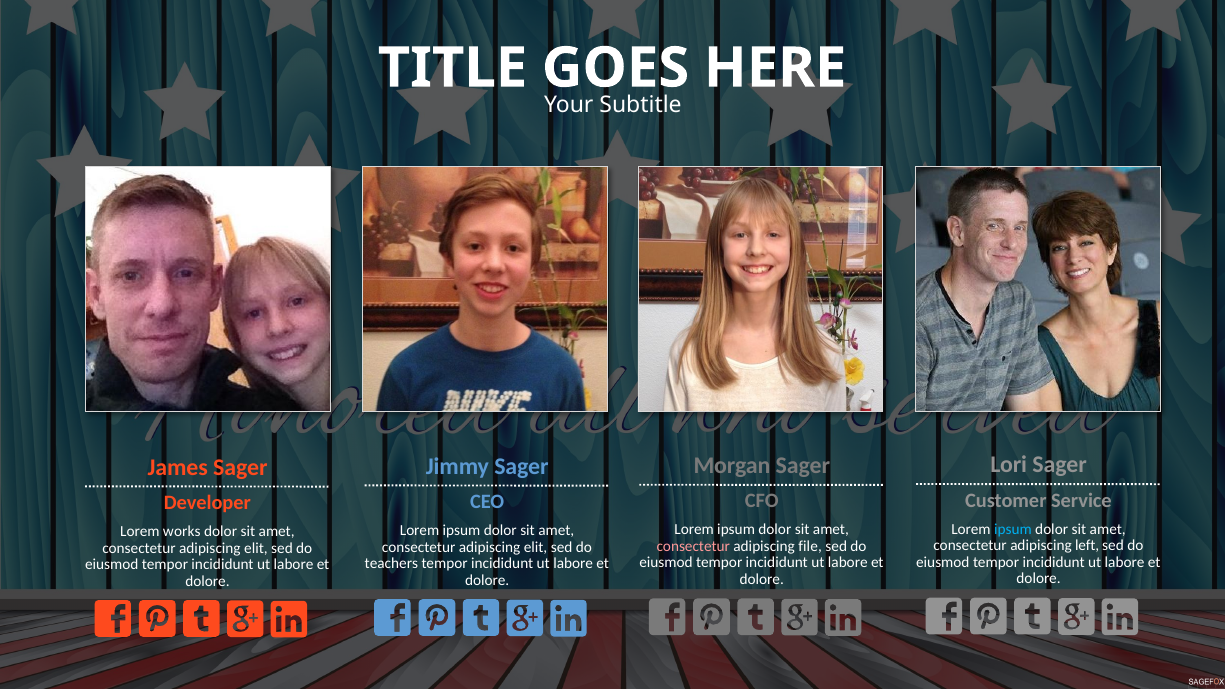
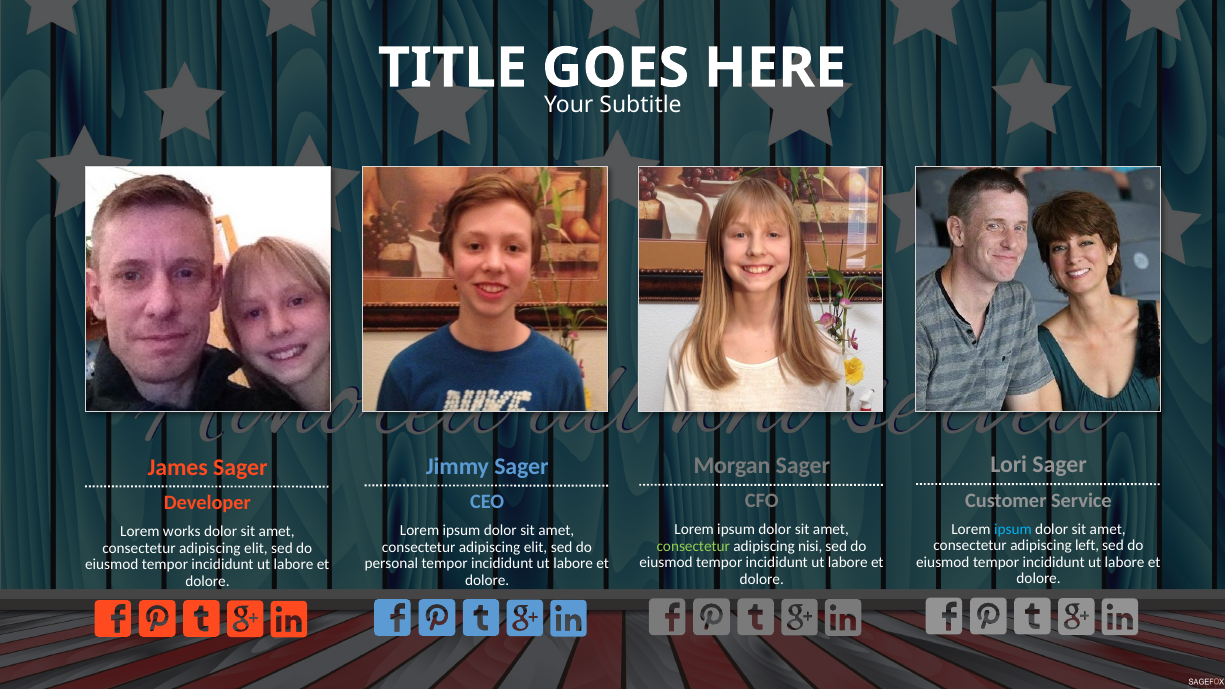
consectetur colour: pink -> light green (693, 546)
file: file -> nisi (810, 546)
teachers: teachers -> personal (391, 564)
